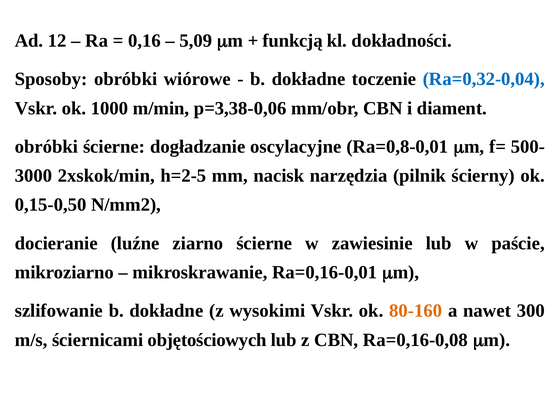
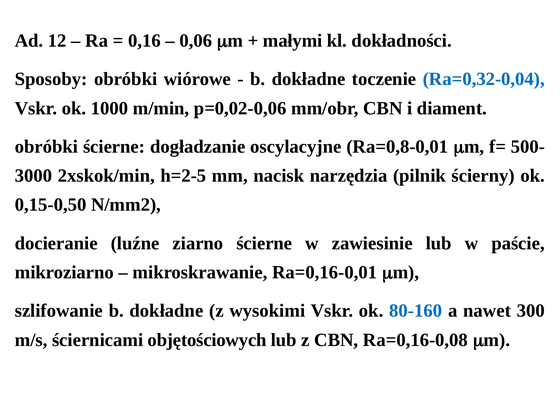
5,09: 5,09 -> 0,06 (196, 41)
funkcją: funkcją -> małymi (293, 41)
p=3,38-0,06: p=3,38-0,06 -> p=0,02-0,06 (240, 108)
80-160 colour: orange -> blue (416, 311)
